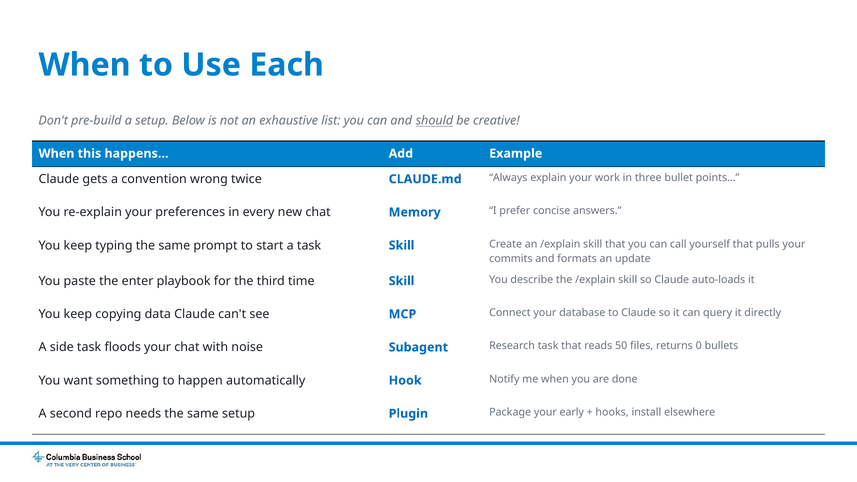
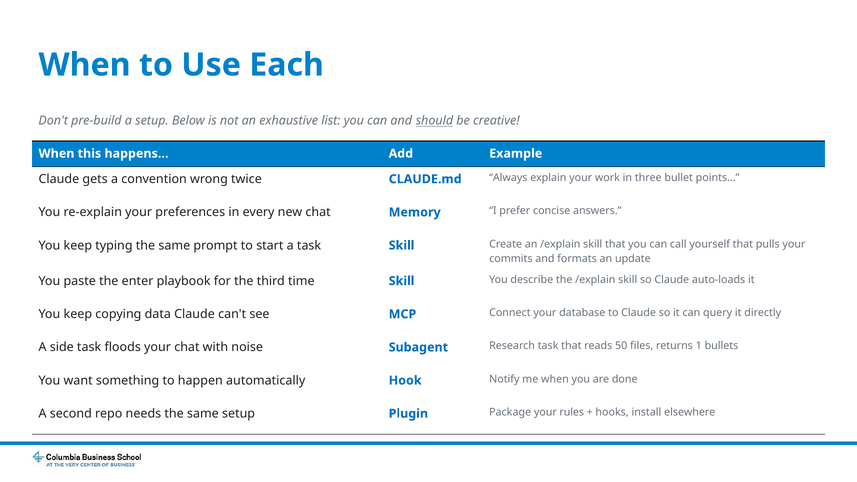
0: 0 -> 1 (699, 346)
early: early -> rules (572, 412)
